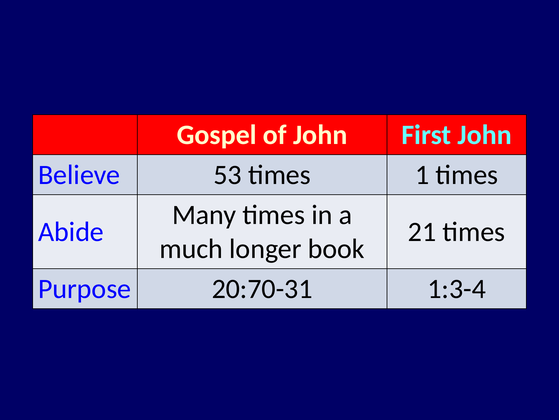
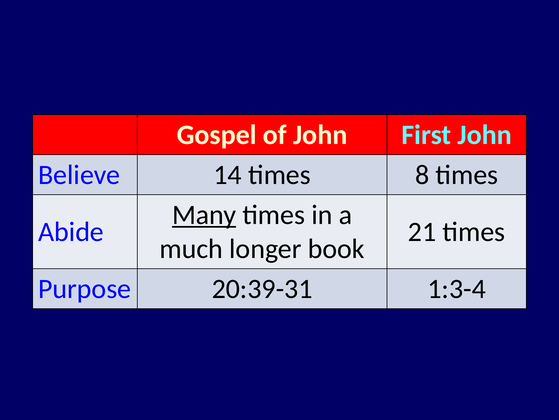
53: 53 -> 14 (228, 175)
1: 1 -> 8 (422, 175)
Many underline: none -> present (204, 214)
20:70-31: 20:70-31 -> 20:39-31 (262, 288)
